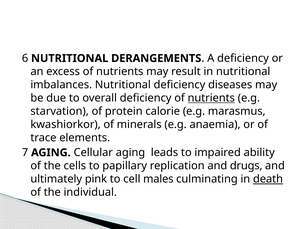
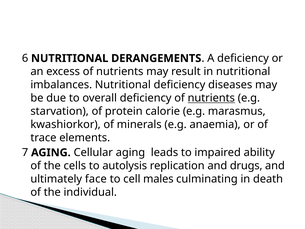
papillary: papillary -> autolysis (125, 166)
pink: pink -> face (96, 179)
death underline: present -> none (268, 179)
